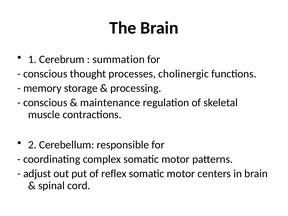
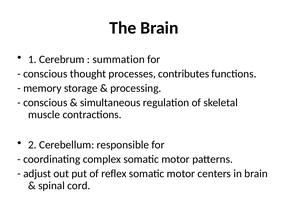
cholinergic: cholinergic -> contributes (184, 74)
maintenance: maintenance -> simultaneous (110, 103)
